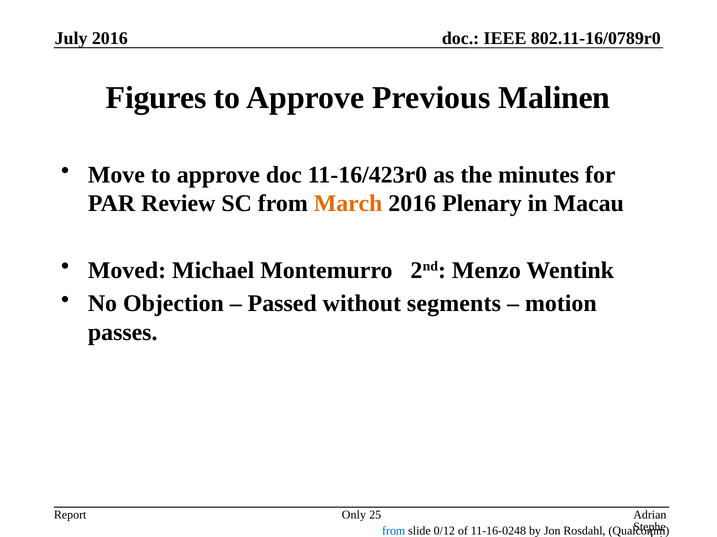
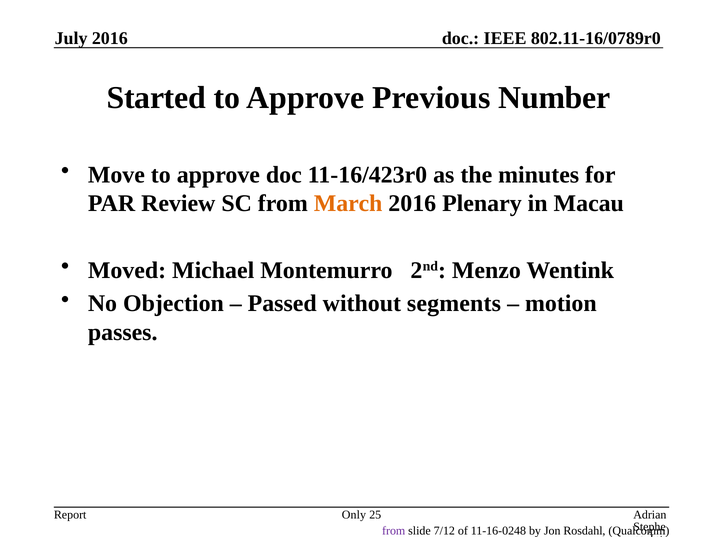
Figures: Figures -> Started (156, 98)
Malinen: Malinen -> Number (554, 98)
from colour: blue -> purple (394, 531)
0/12: 0/12 -> 7/12 (444, 531)
